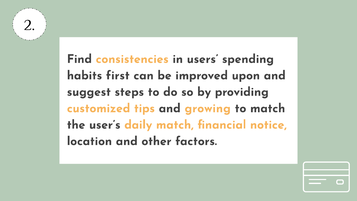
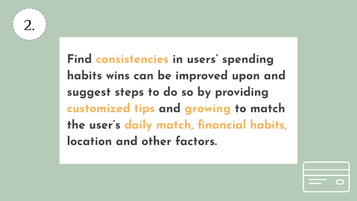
first: first -> wins (118, 75)
financial notice: notice -> habits (268, 125)
